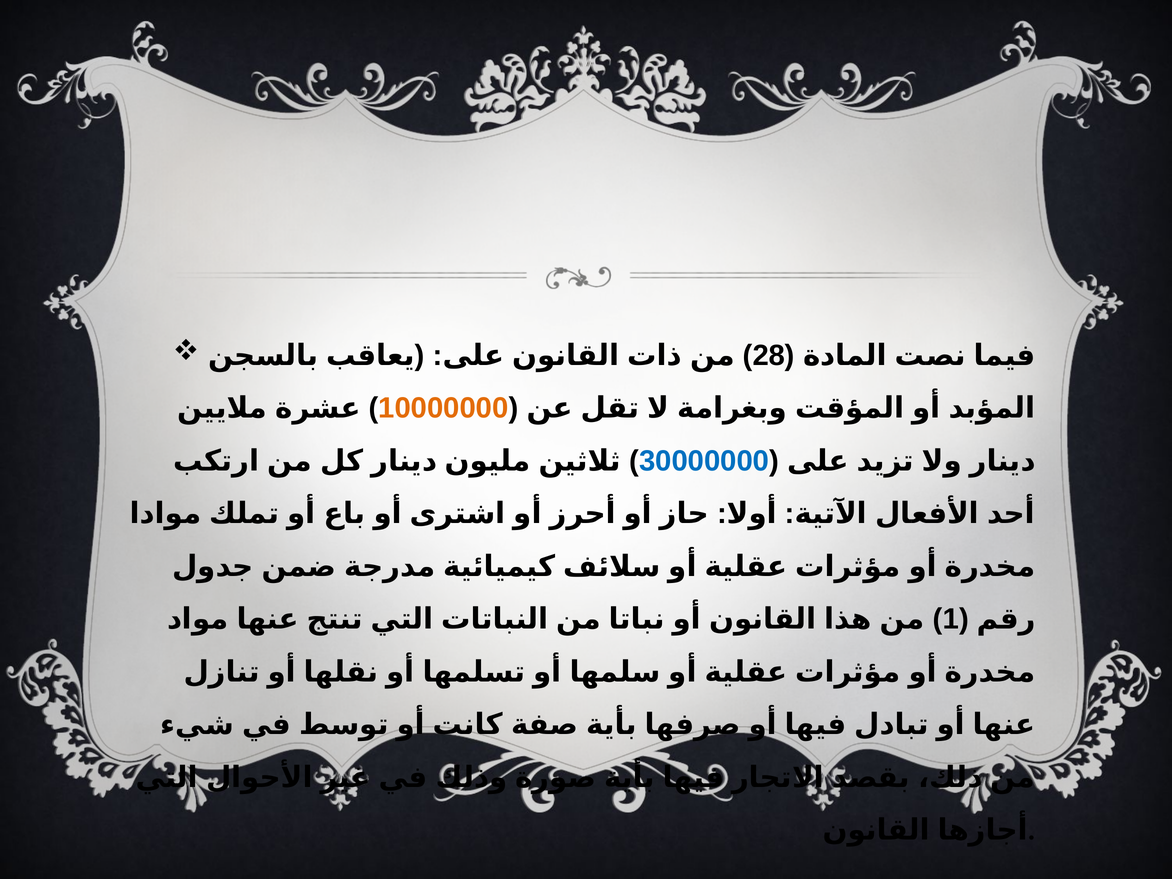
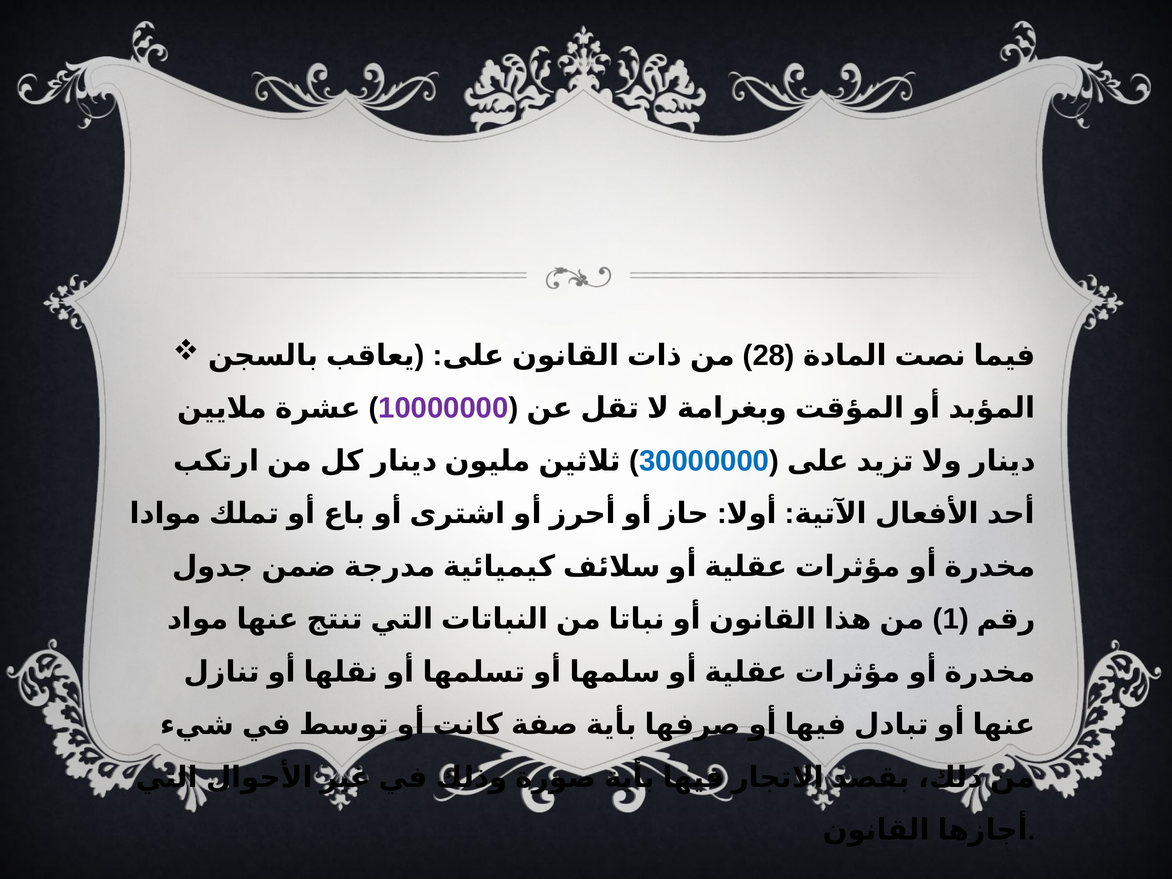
10000000 colour: orange -> purple (443, 408)
